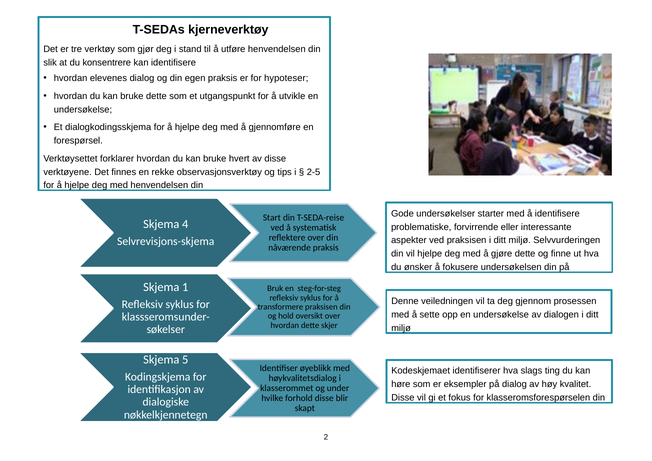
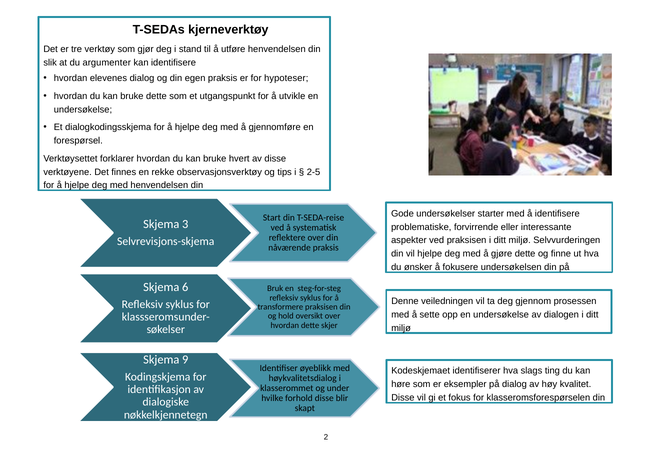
konsentrere: konsentrere -> argumenter (107, 63)
4: 4 -> 3 (185, 224)
1: 1 -> 6 (185, 287)
5: 5 -> 9 (185, 360)
